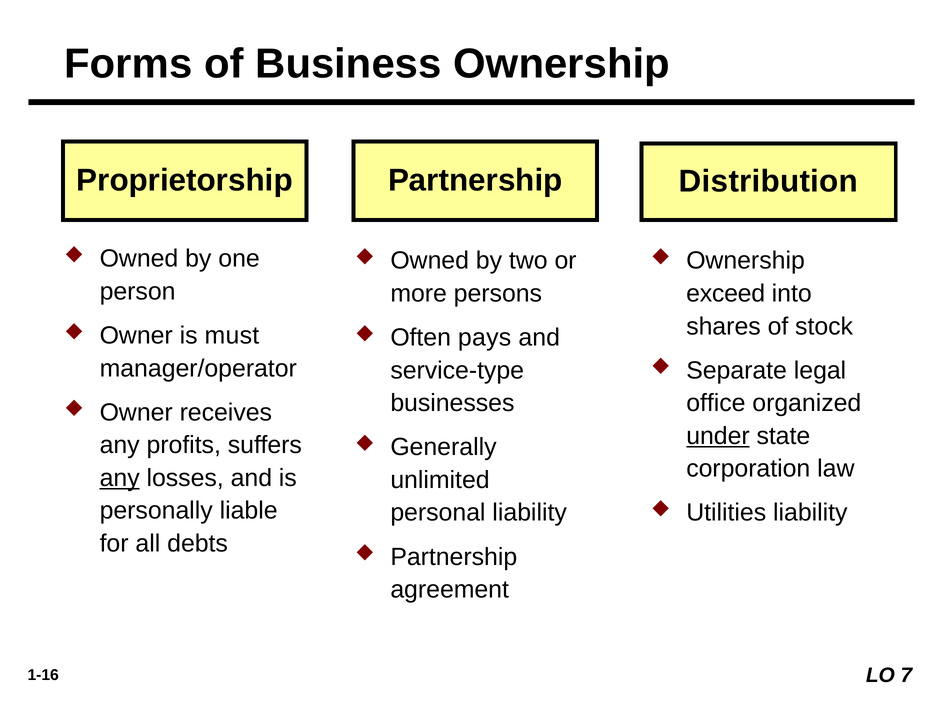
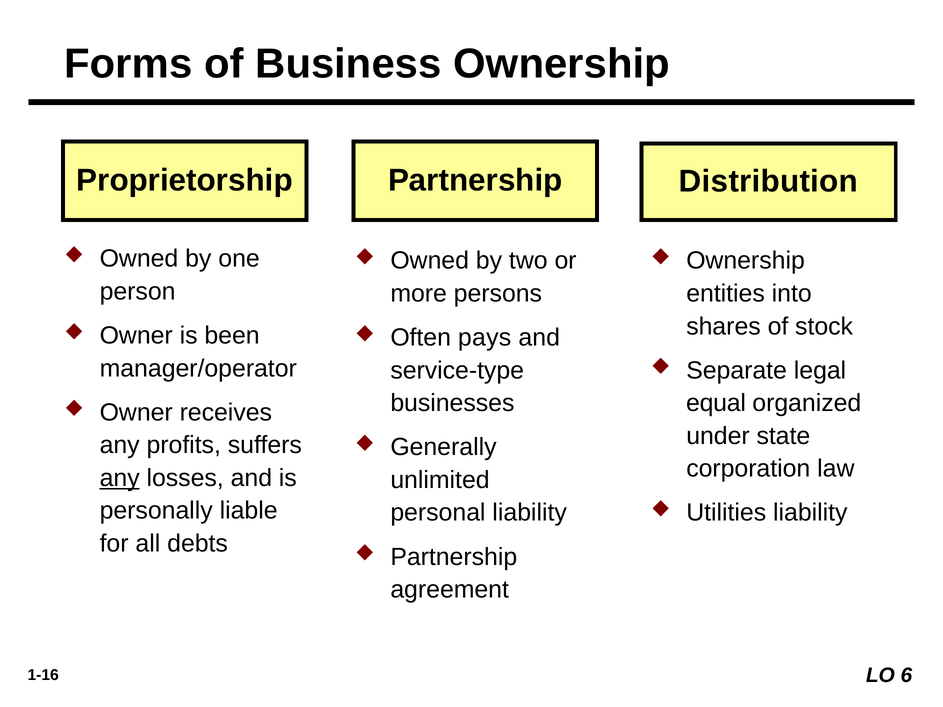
exceed: exceed -> entities (726, 294)
must: must -> been (232, 336)
office: office -> equal (716, 403)
under underline: present -> none (718, 436)
7: 7 -> 6 (906, 676)
